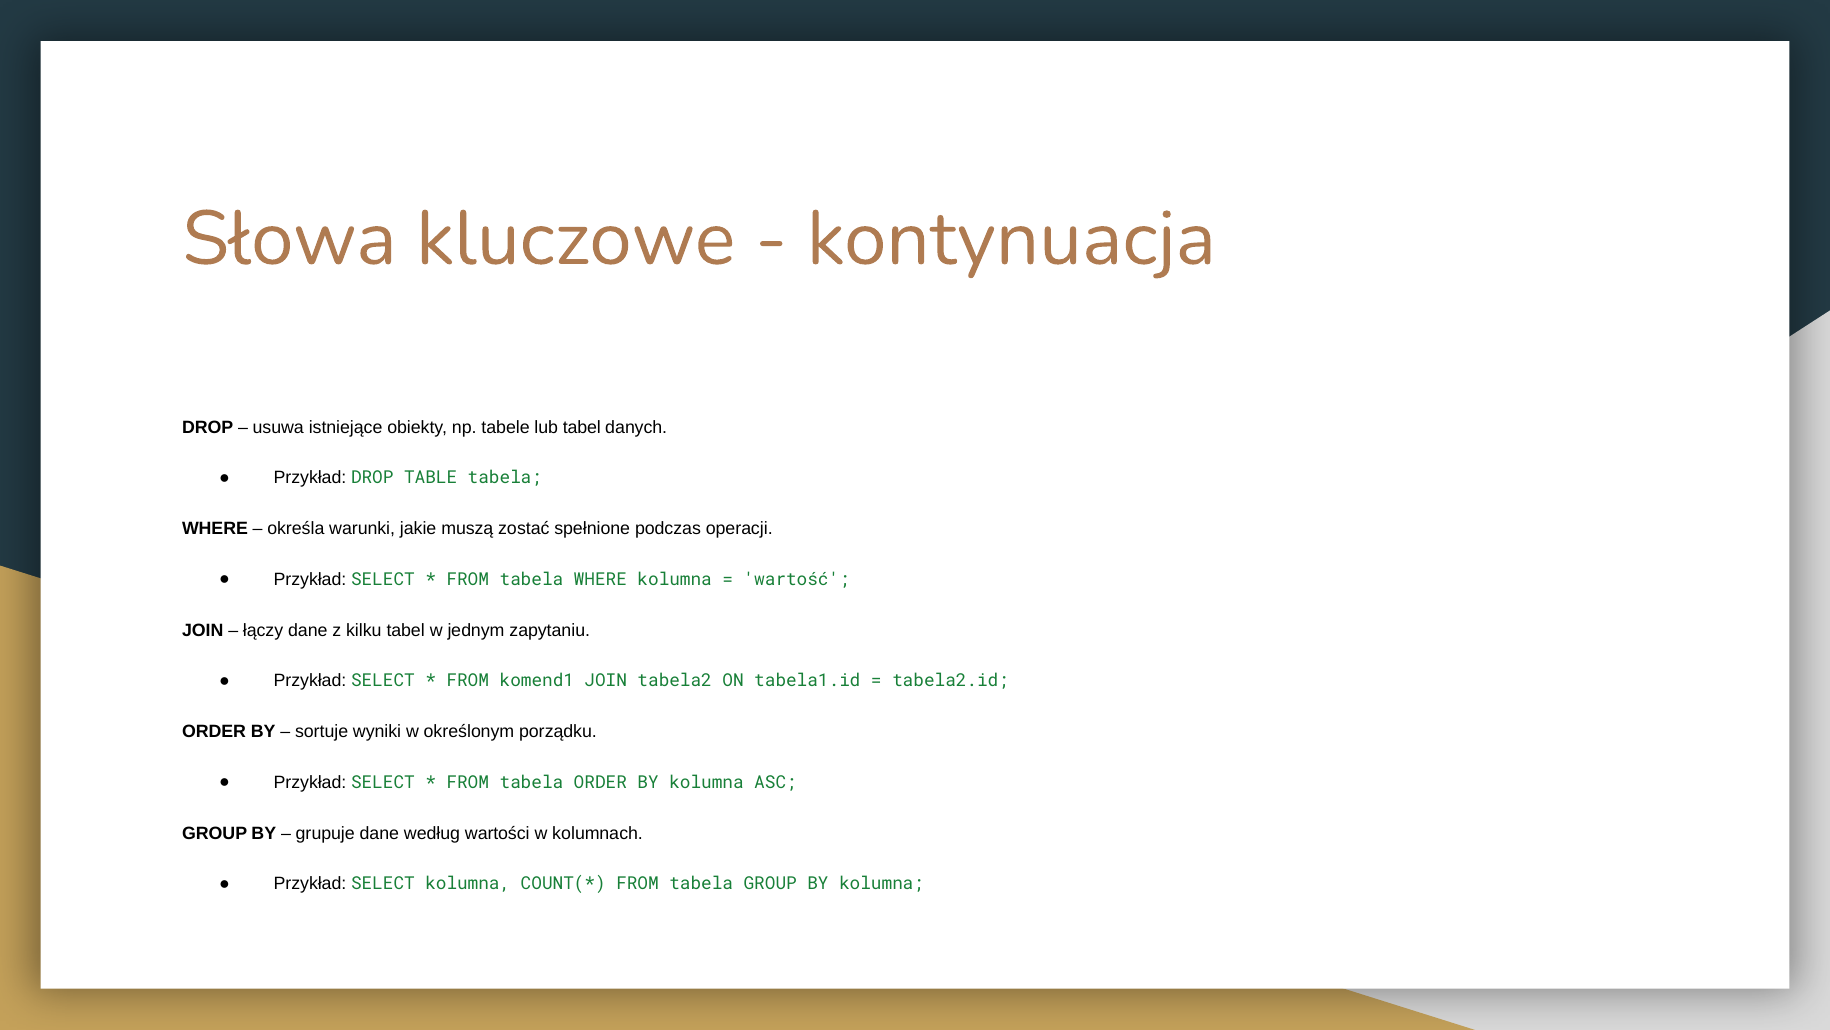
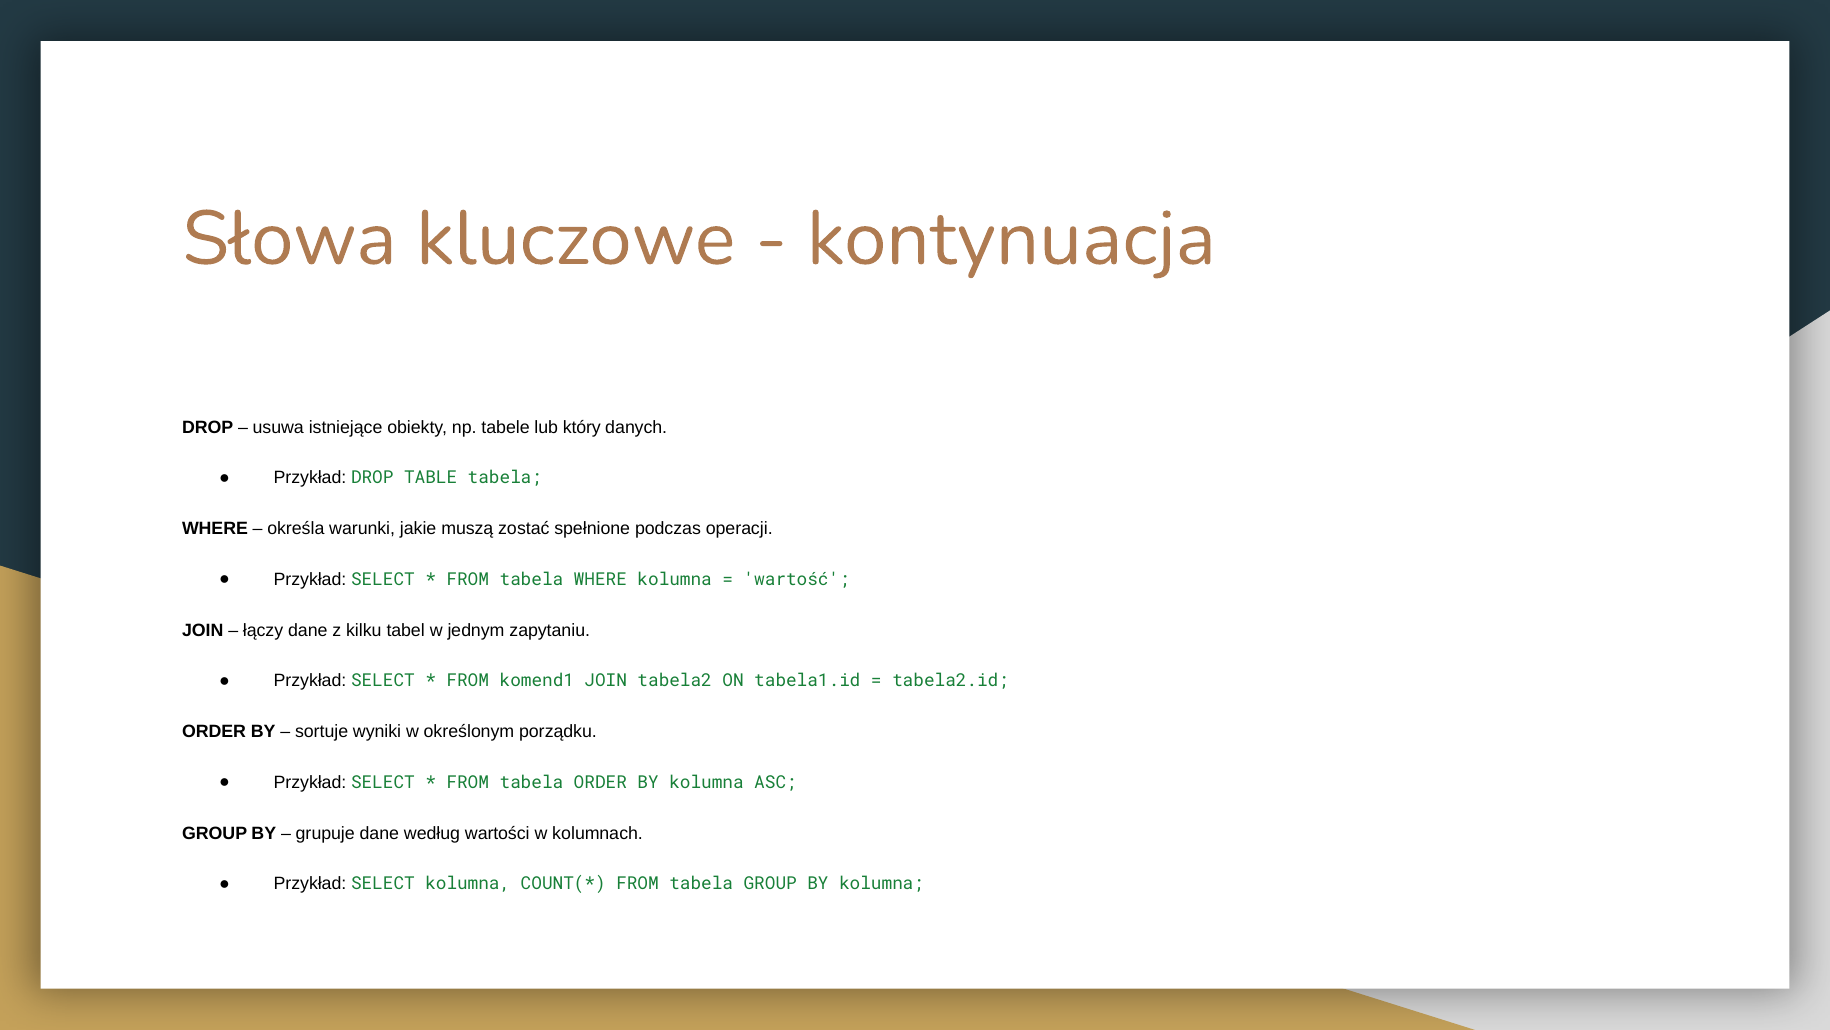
lub tabel: tabel -> który (582, 427)
